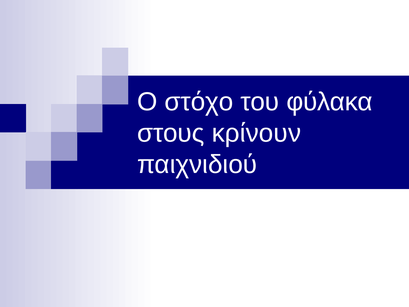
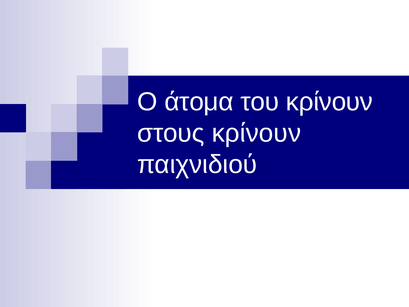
στόχο: στόχο -> άτομα (199, 102)
του φύλακα: φύλακα -> κρίνουν (329, 102)
